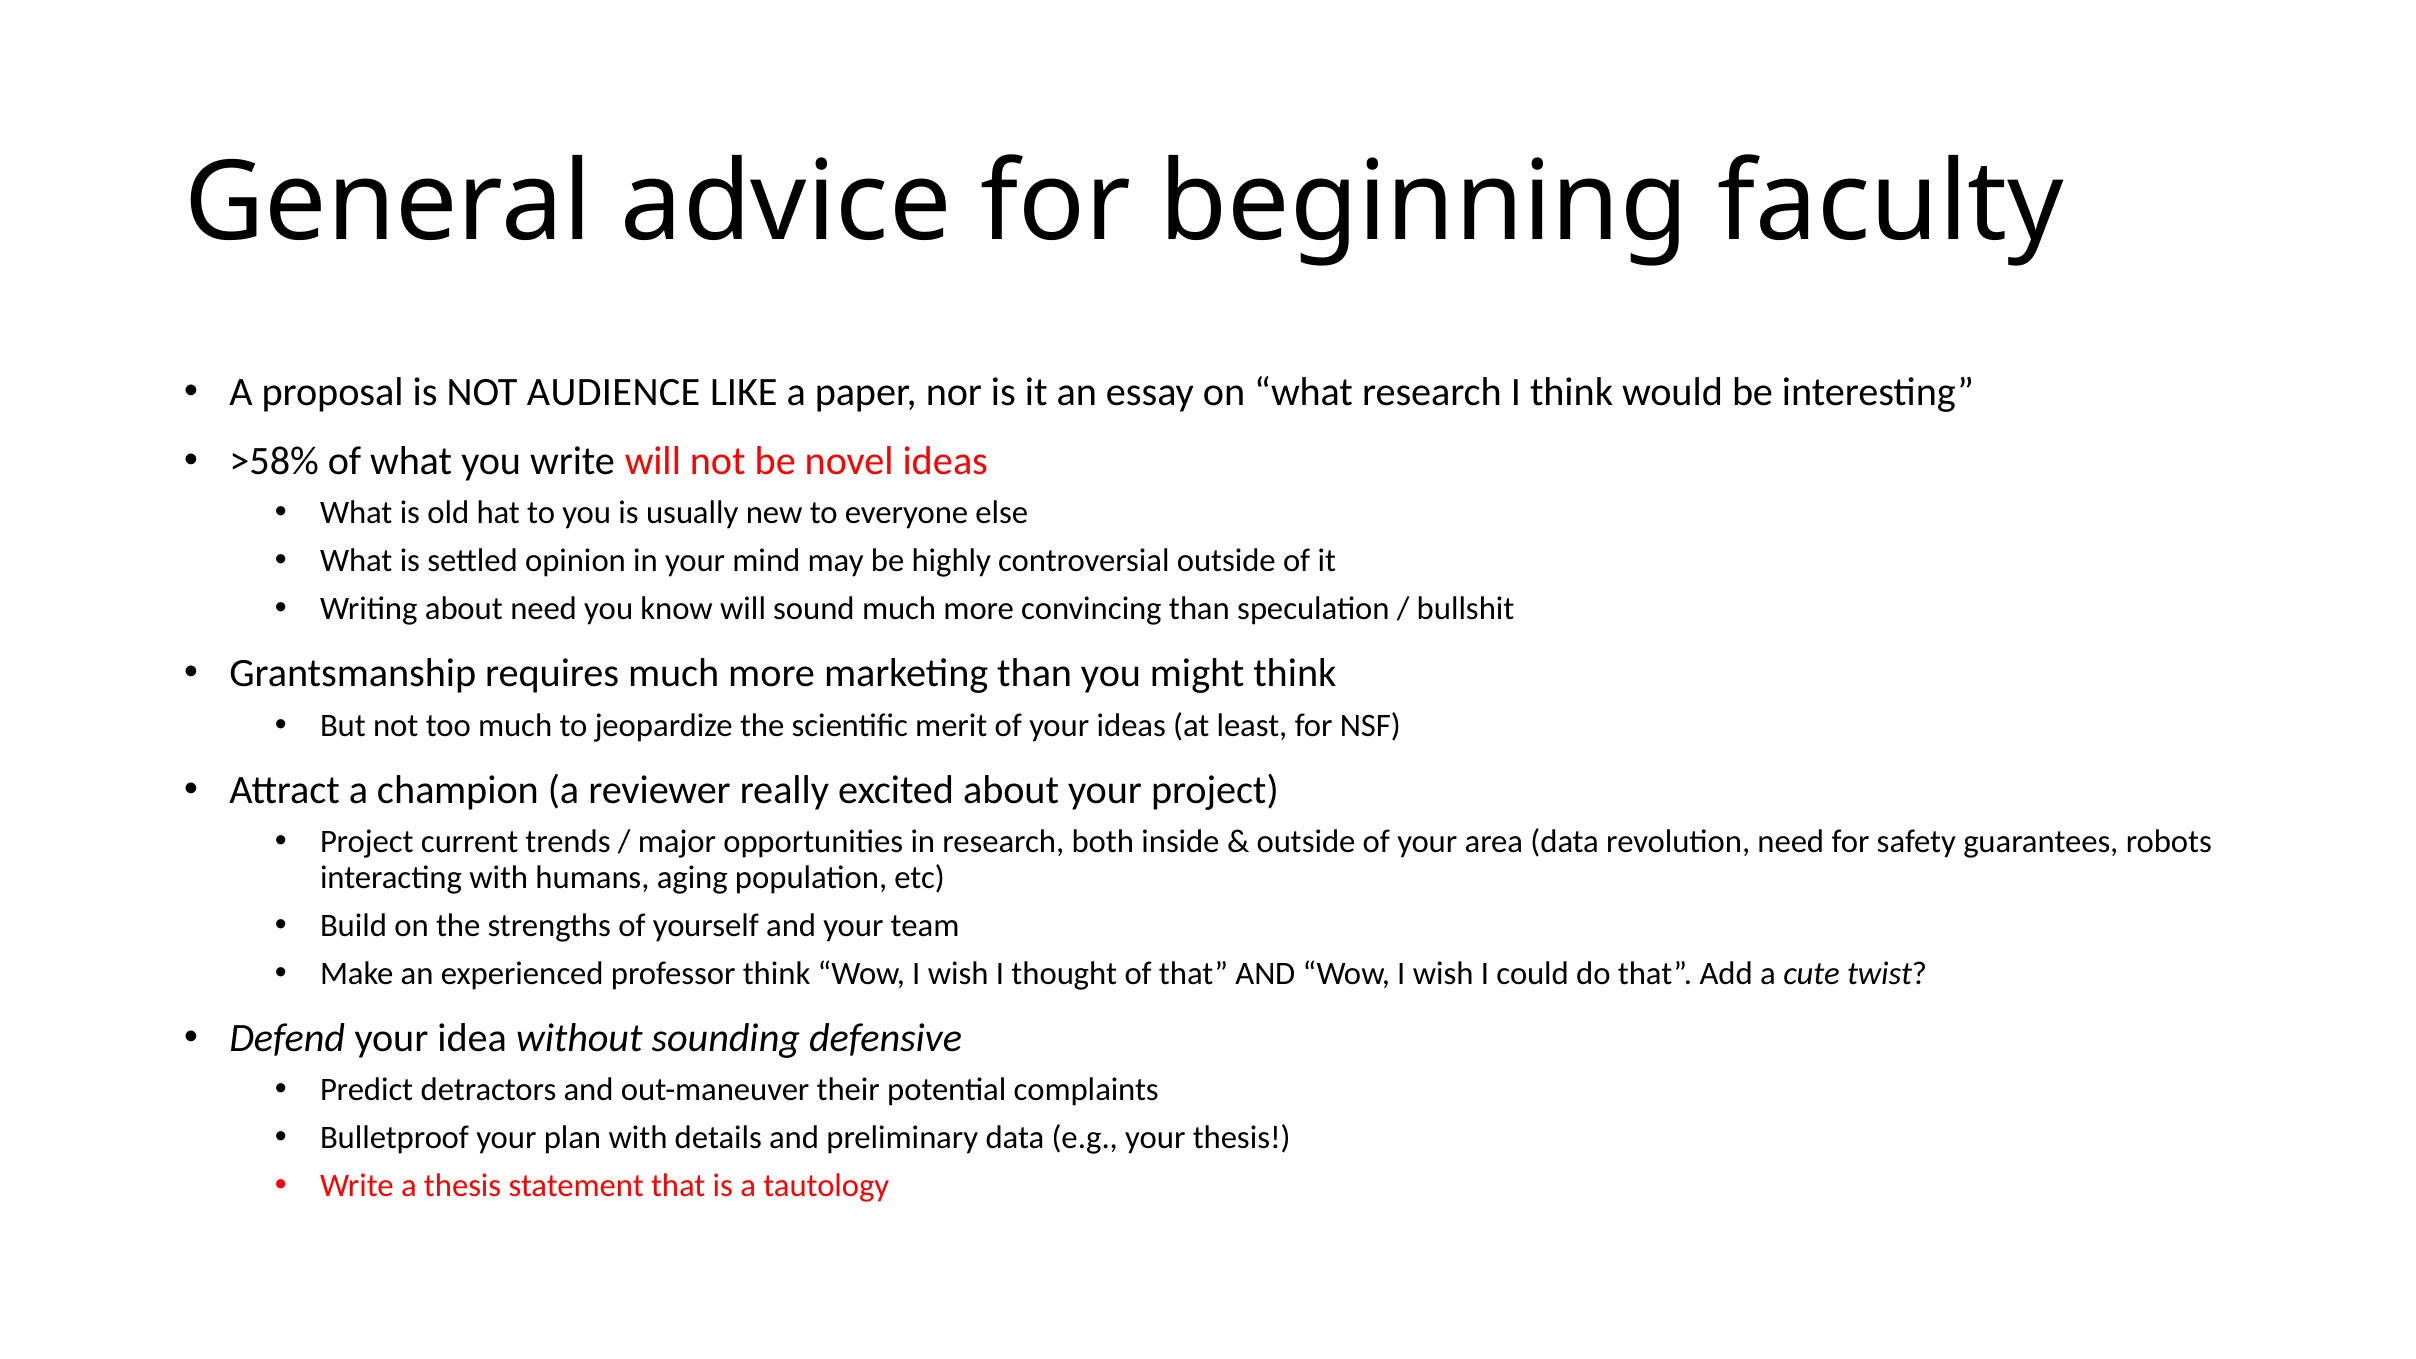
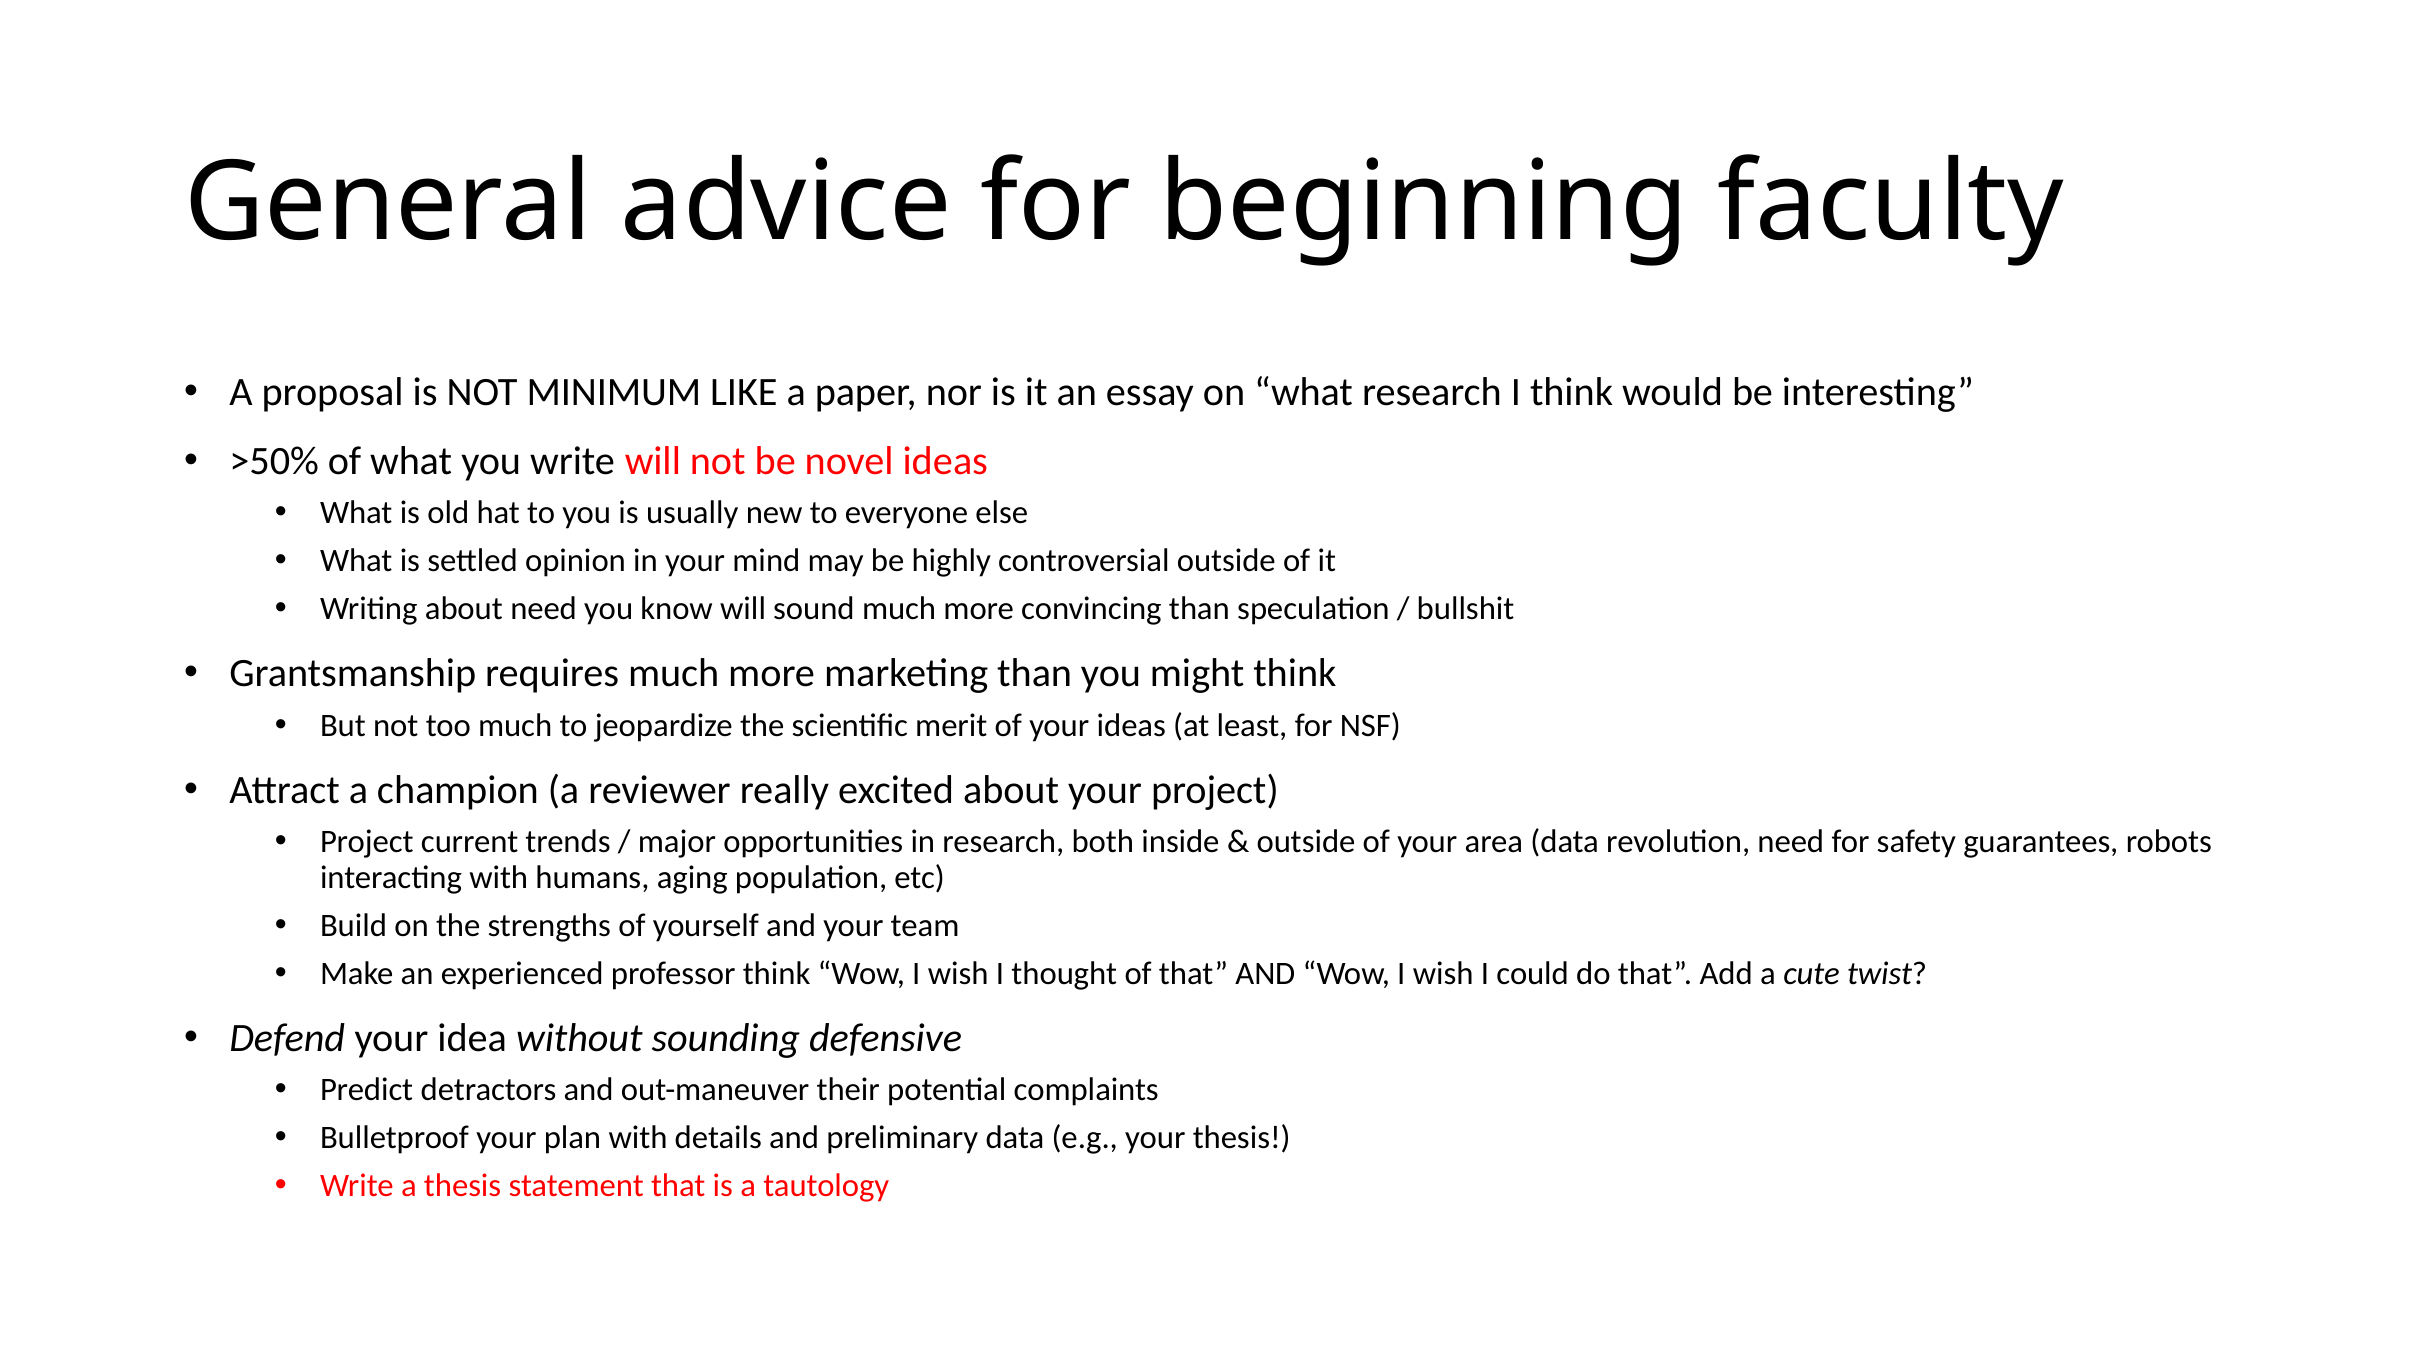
AUDIENCE: AUDIENCE -> MINIMUM (614, 392)
>58%: >58% -> >50% (274, 461)
